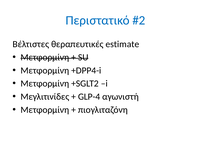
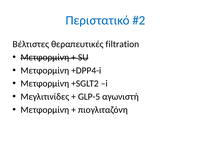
estimate: estimate -> filtration (122, 44)
GLP-4: GLP-4 -> GLP-5 (89, 97)
